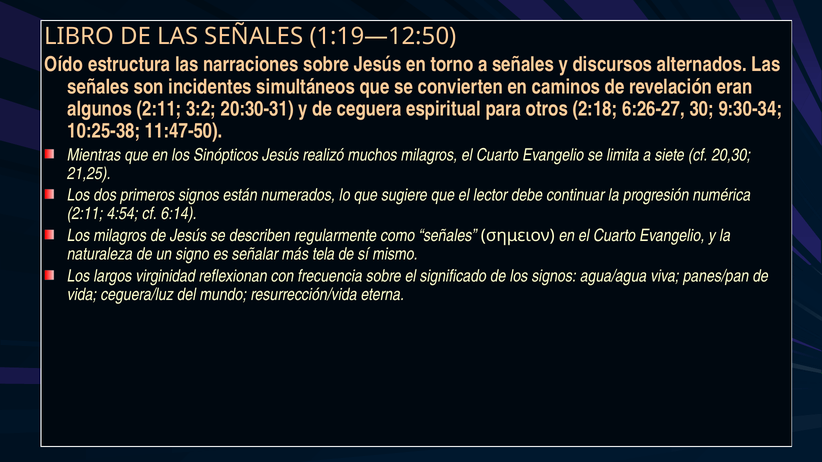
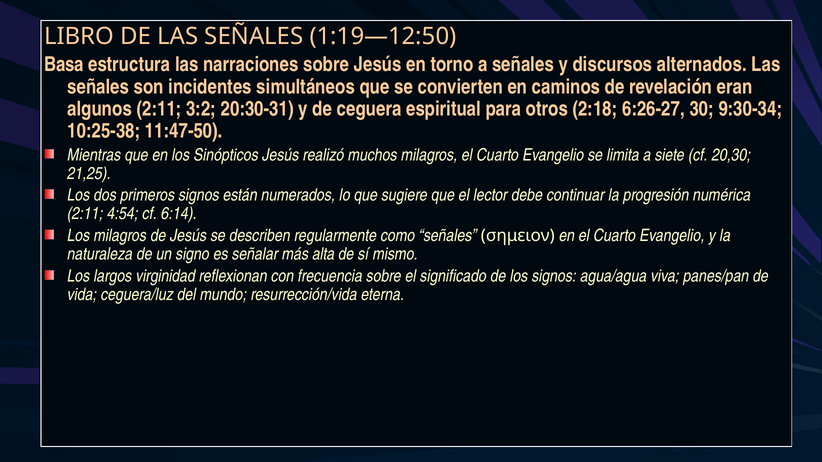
Oído: Oído -> Basa (64, 65)
tela: tela -> alta (324, 254)
